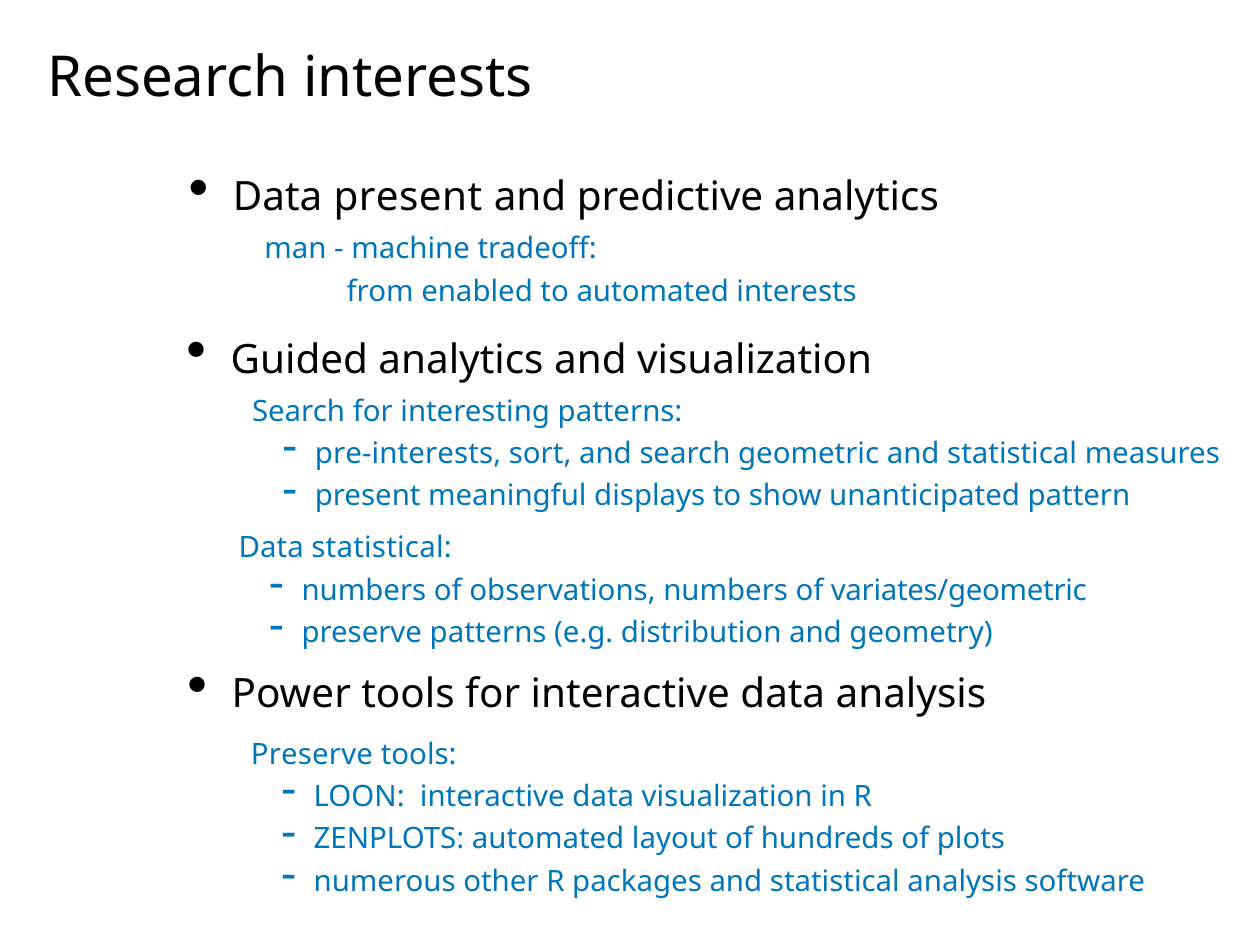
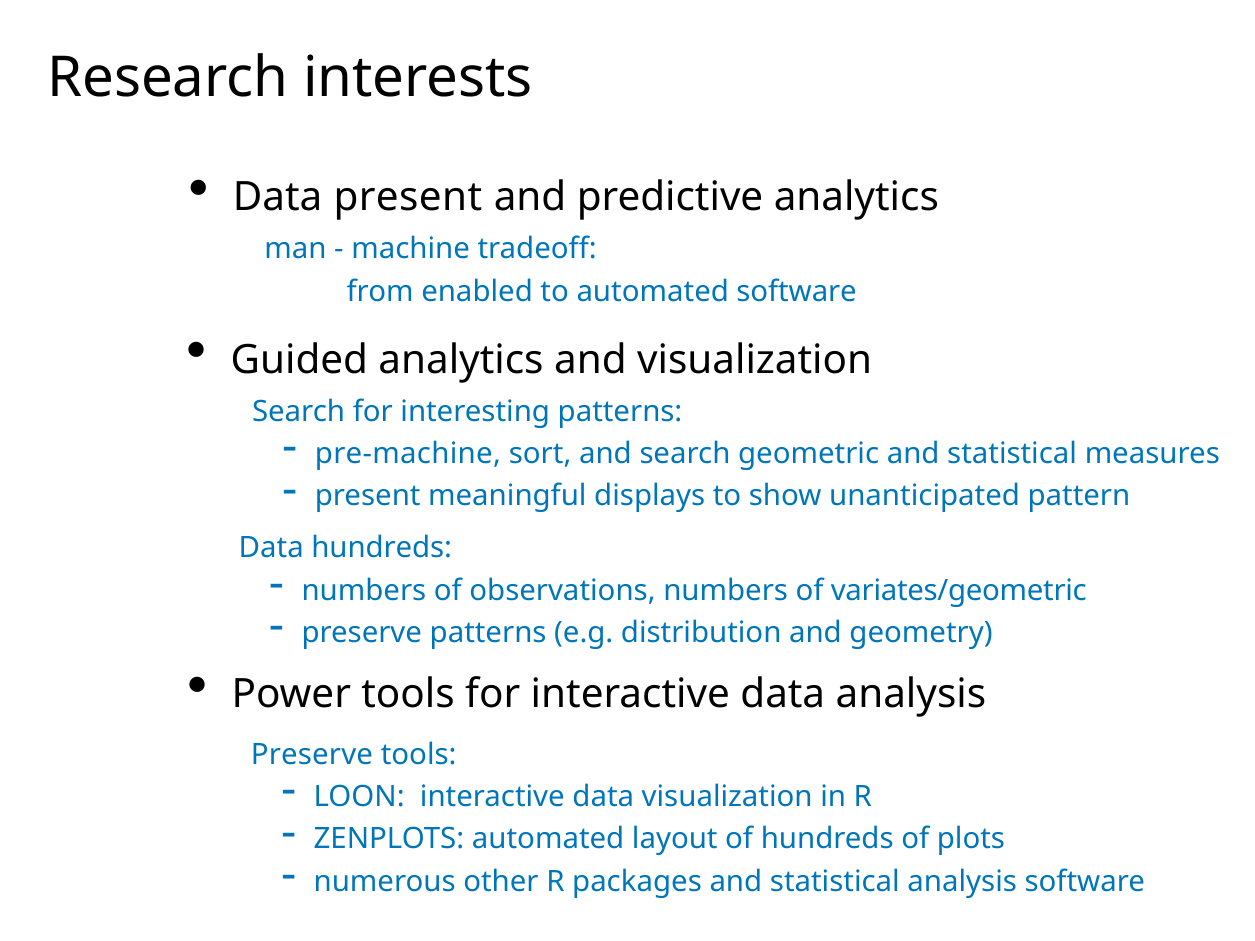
automated interests: interests -> software (797, 291)
pre-interests: pre-interests -> pre-machine (408, 454)
Data statistical: statistical -> hundreds (382, 548)
